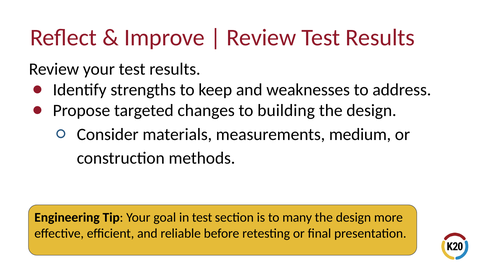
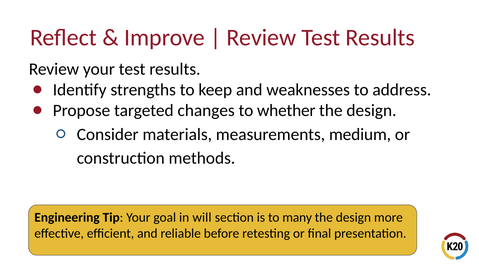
building: building -> whether (286, 111)
in test: test -> will (202, 218)
